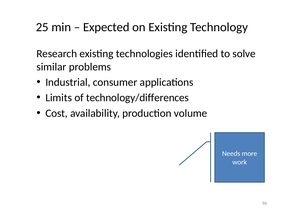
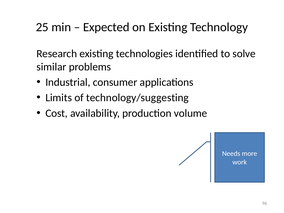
technology/differences: technology/differences -> technology/suggesting (137, 98)
